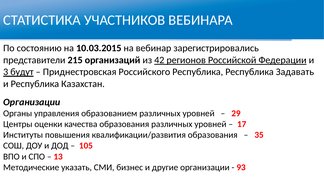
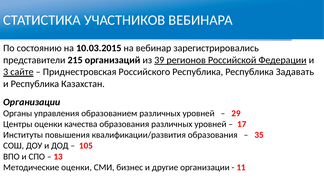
42: 42 -> 39 (159, 60)
будут: будут -> сайте (22, 72)
Методические указать: указать -> оценки (76, 168)
93: 93 -> 11 (241, 168)
